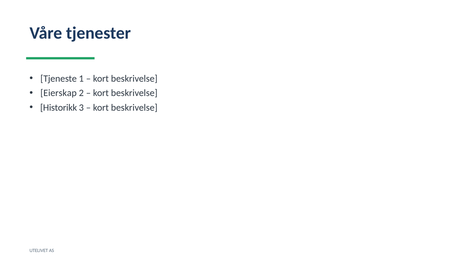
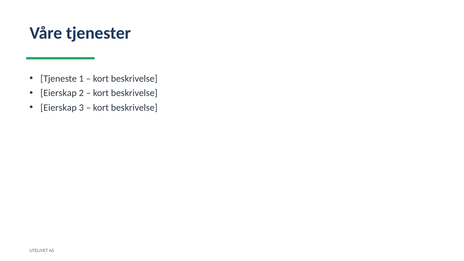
Historikk: Historikk -> Eierskap (59, 108)
